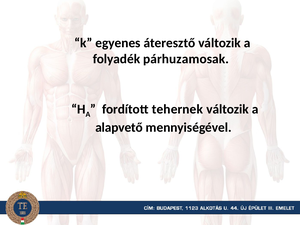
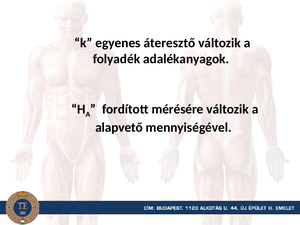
párhuzamosak: párhuzamosak -> adalékanyagok (186, 59)
tehernek: tehernek -> mérésére (178, 109)
